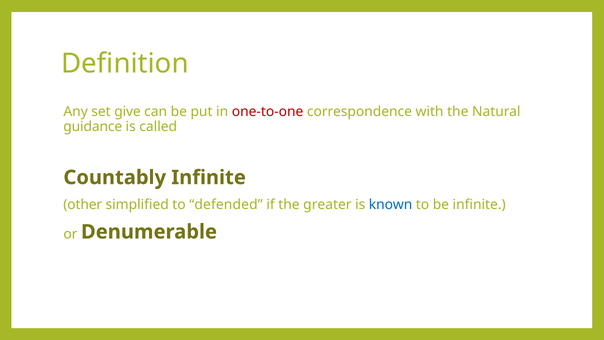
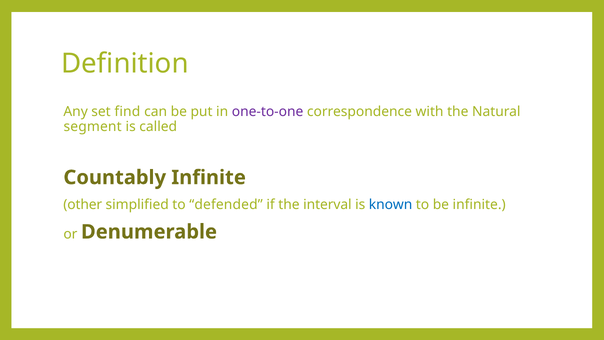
give: give -> find (127, 112)
one-to-one colour: red -> purple (268, 112)
guidance: guidance -> segment (93, 127)
greater: greater -> interval (327, 205)
